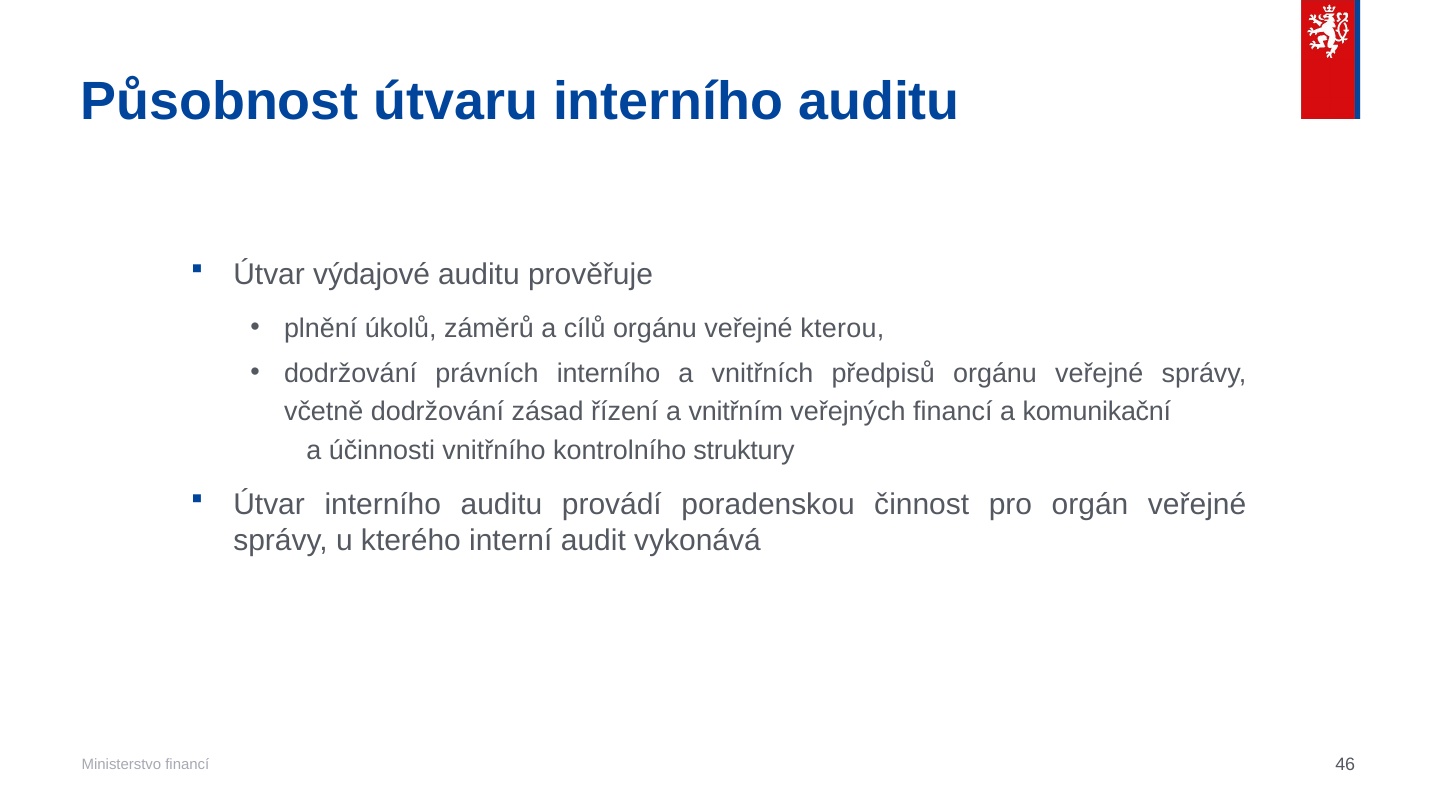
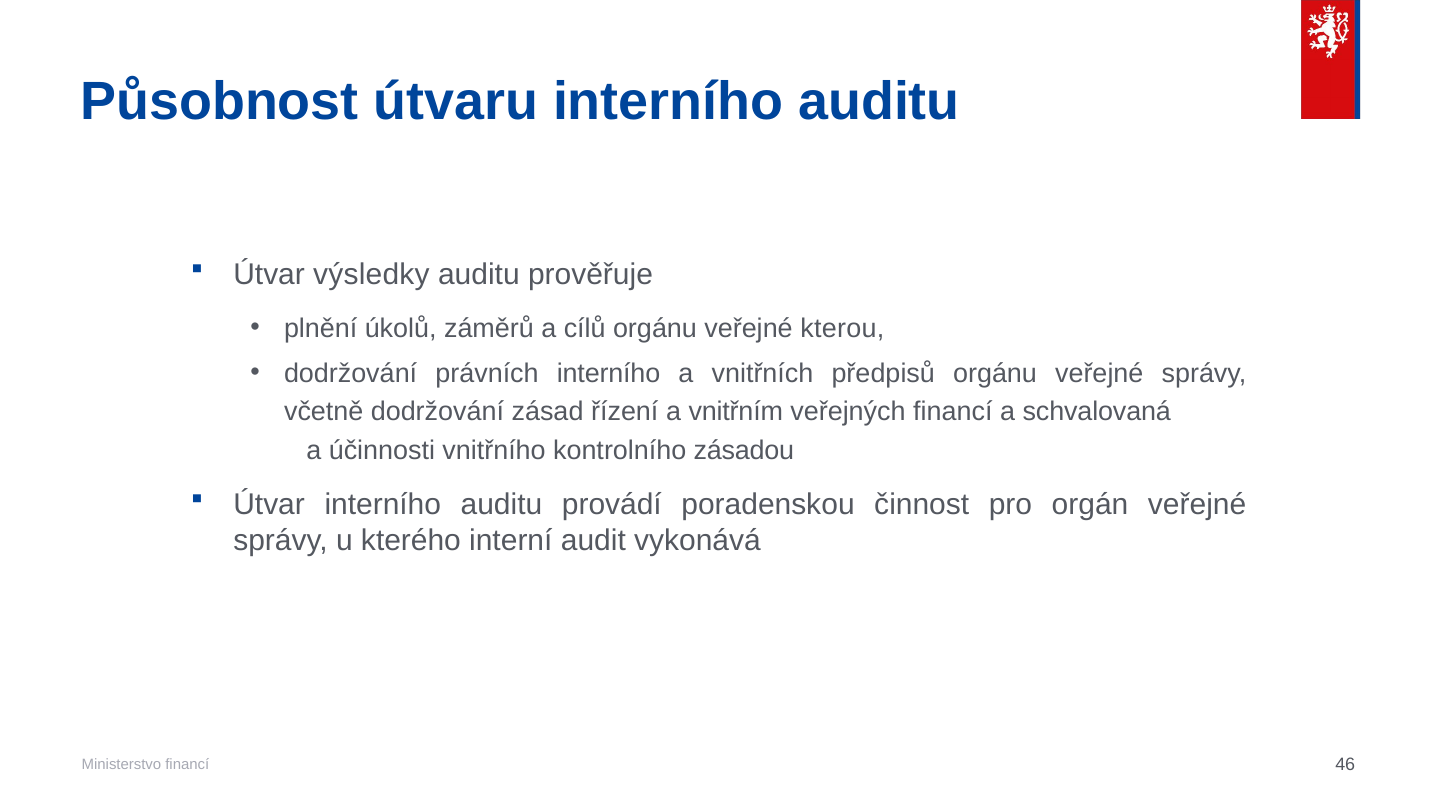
výdajové: výdajové -> výsledky (371, 275)
komunikační: komunikační -> schvalovaná (1097, 412)
struktury: struktury -> zásadou (744, 451)
